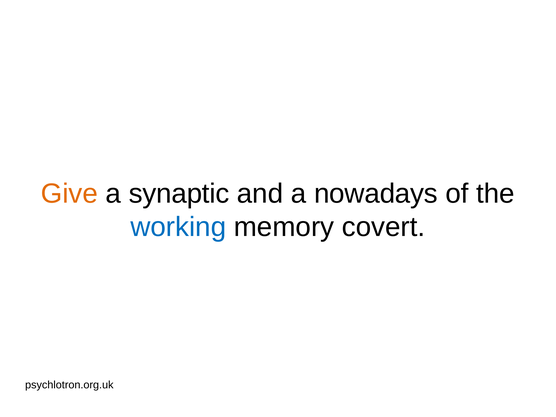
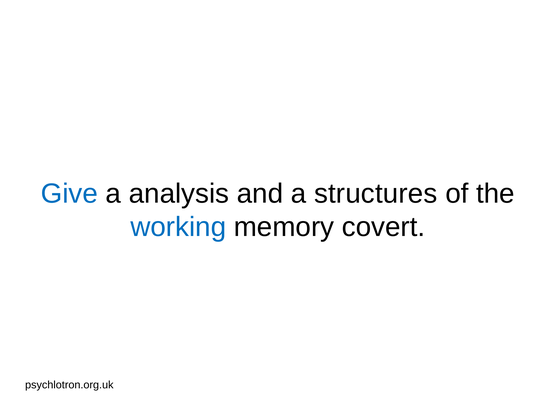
Give colour: orange -> blue (69, 194)
synaptic: synaptic -> analysis (179, 194)
nowadays: nowadays -> structures (376, 194)
